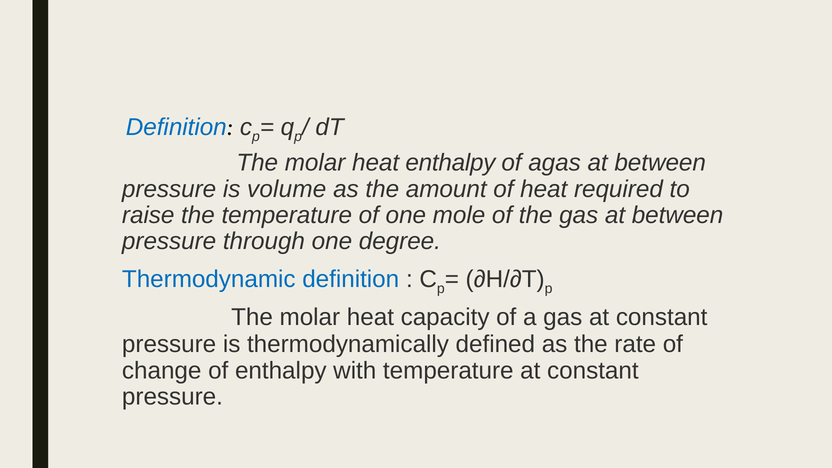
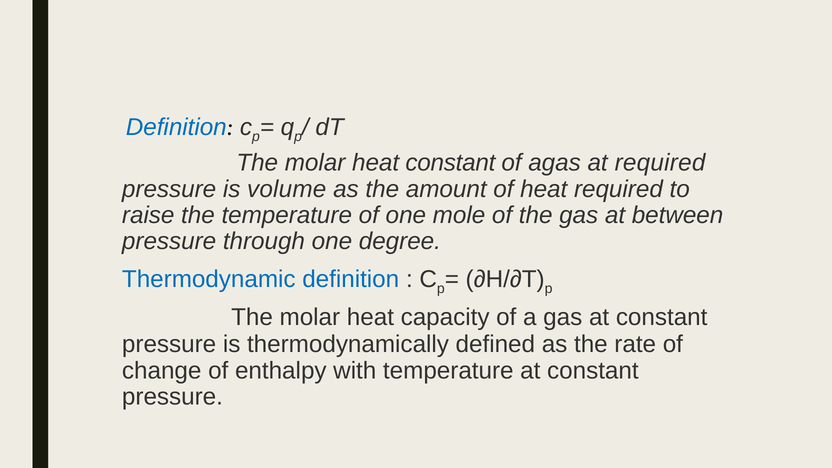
heat enthalpy: enthalpy -> constant (450, 163)
agas at between: between -> required (660, 163)
